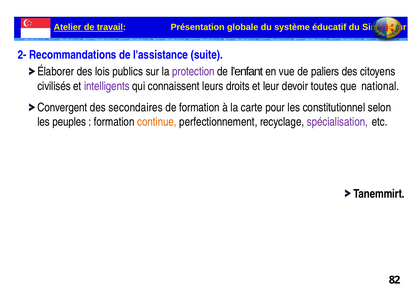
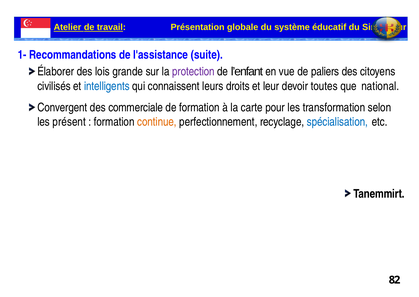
2-: 2- -> 1- (22, 55)
publics: publics -> grande (128, 72)
intelligents colour: purple -> blue (107, 86)
secondaires: secondaires -> commerciale (136, 107)
constitutionnel: constitutionnel -> transformation (334, 107)
peuples: peuples -> présent (69, 122)
spécialisation colour: purple -> blue (337, 122)
